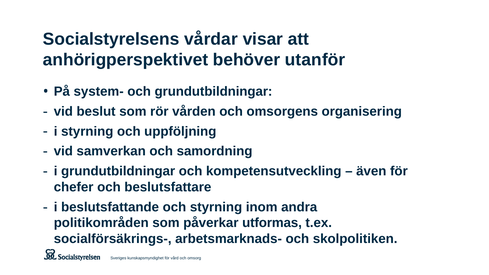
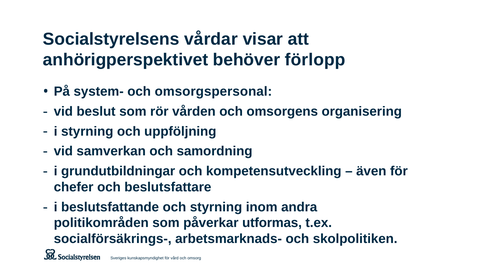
utanför: utanför -> förlopp (315, 60)
och grundutbildningar: grundutbildningar -> omsorgspersonal (213, 91)
